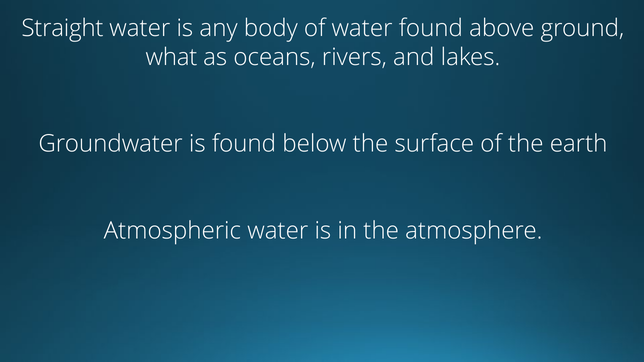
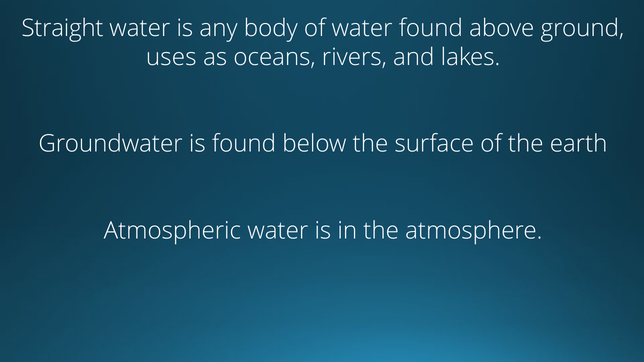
what: what -> uses (171, 57)
